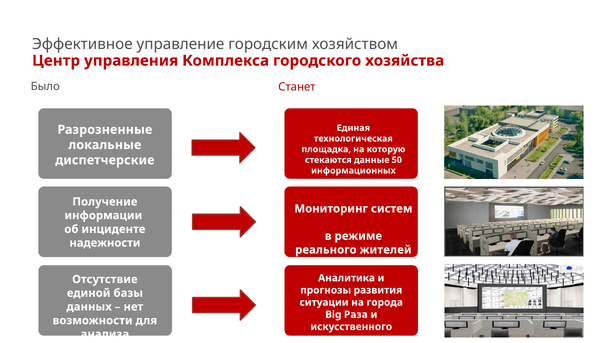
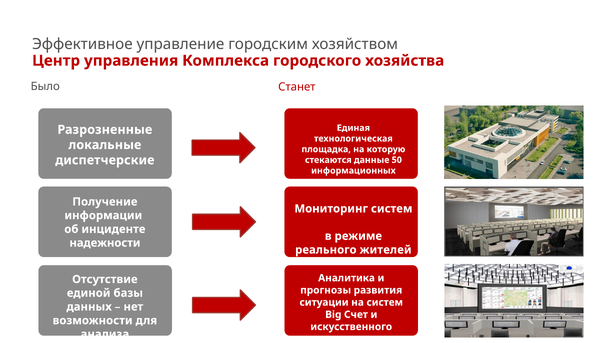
на города: города -> систем (385, 302)
Раза: Раза -> Счет (356, 314)
